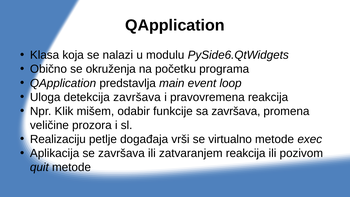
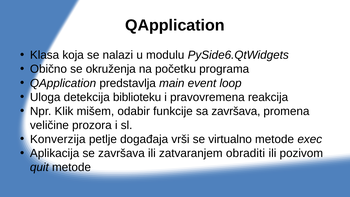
detekcija završava: završava -> biblioteku (137, 97)
Realizaciju: Realizaciju -> Konverzija (58, 139)
zatvaranjem reakcija: reakcija -> obraditi (246, 153)
